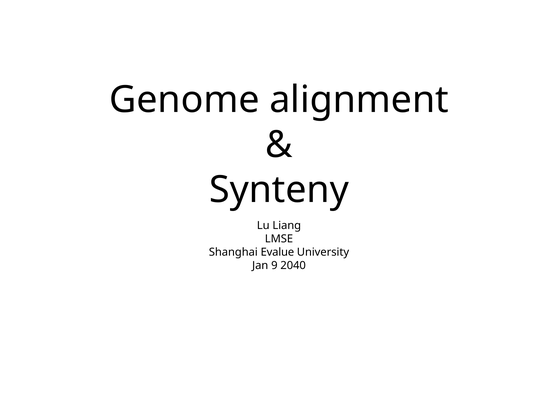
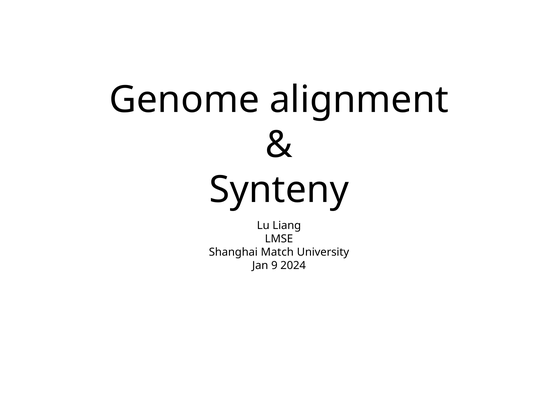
Evalue: Evalue -> Match (277, 253)
2040: 2040 -> 2024 (293, 266)
